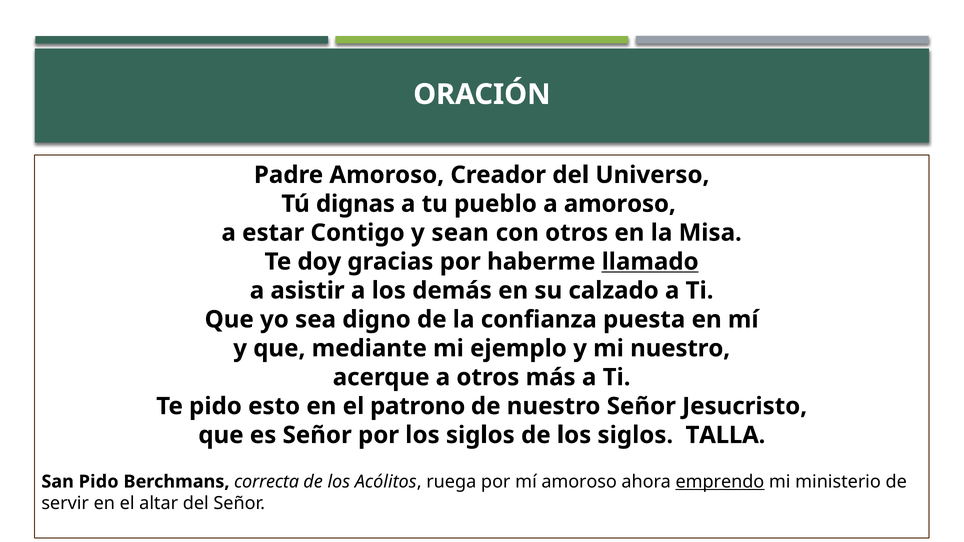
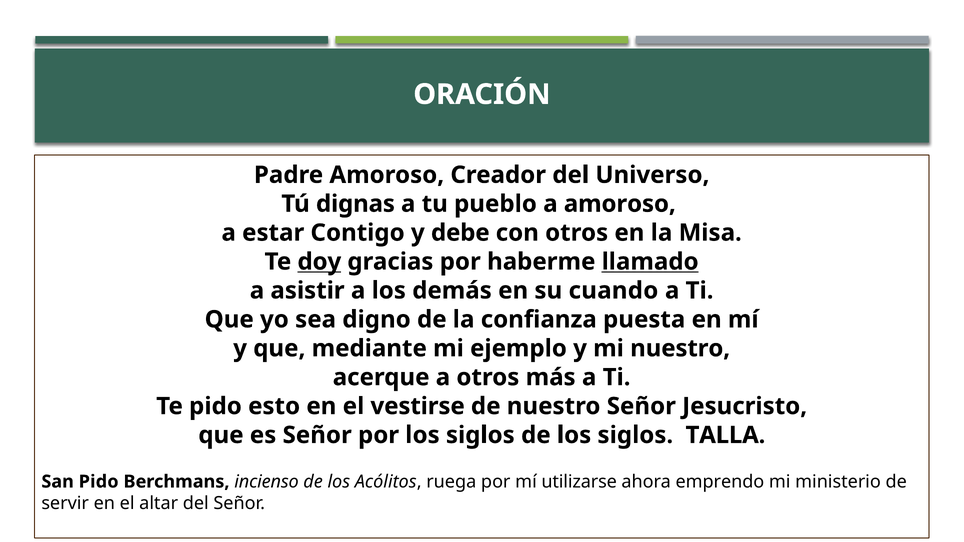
sean: sean -> debe (460, 233)
doy underline: none -> present (319, 262)
calzado: calzado -> cuando (613, 291)
patrono: patrono -> vestirse (418, 406)
correcta: correcta -> incienso (267, 482)
mí amoroso: amoroso -> utilizarse (579, 482)
emprendo underline: present -> none (720, 482)
